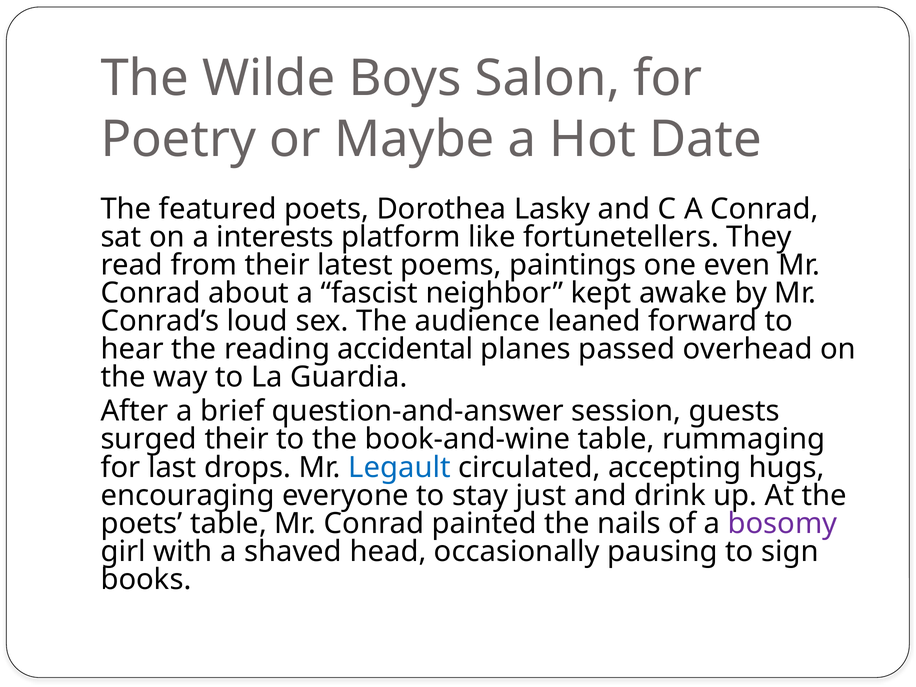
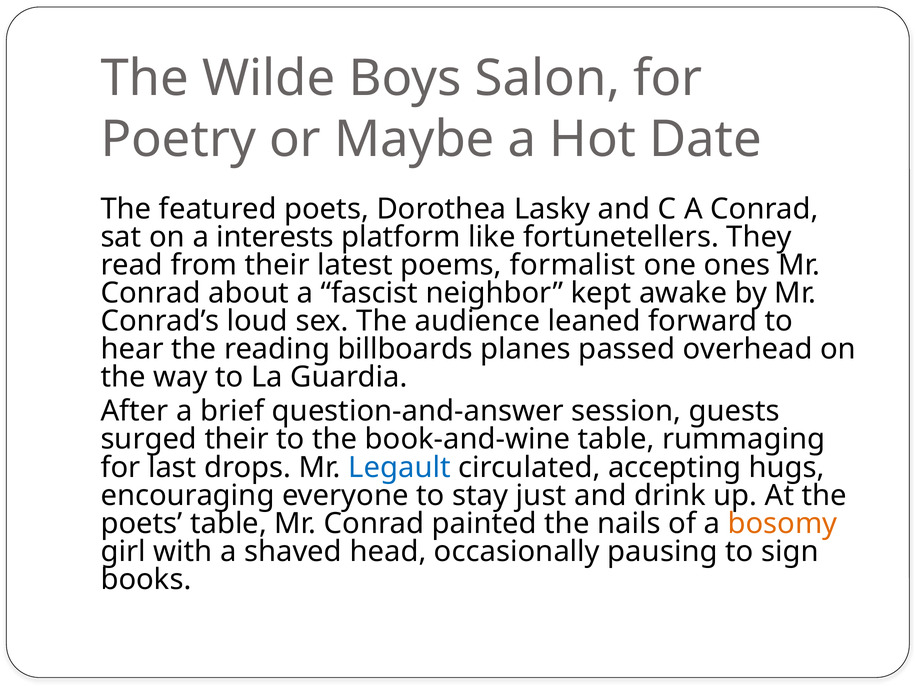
paintings: paintings -> formalist (573, 265)
even: even -> ones (737, 265)
accidental: accidental -> billboards (405, 349)
bosomy colour: purple -> orange (783, 524)
